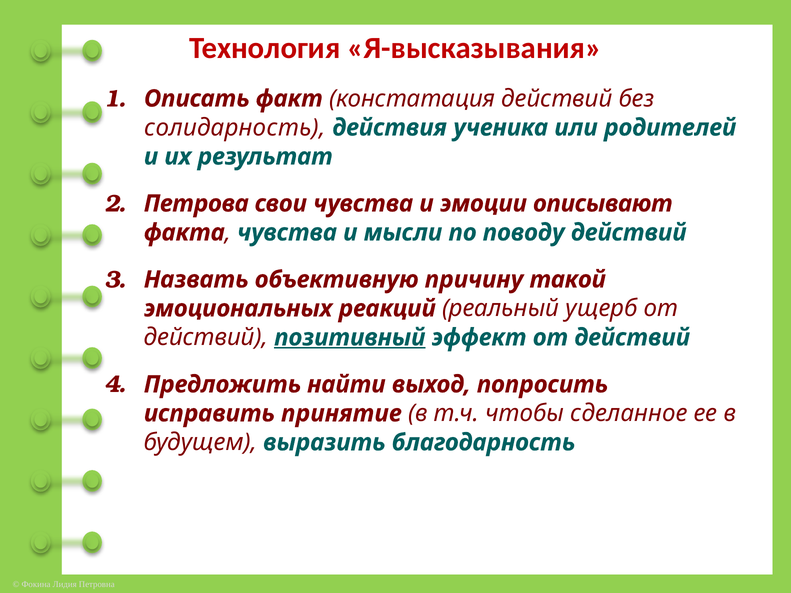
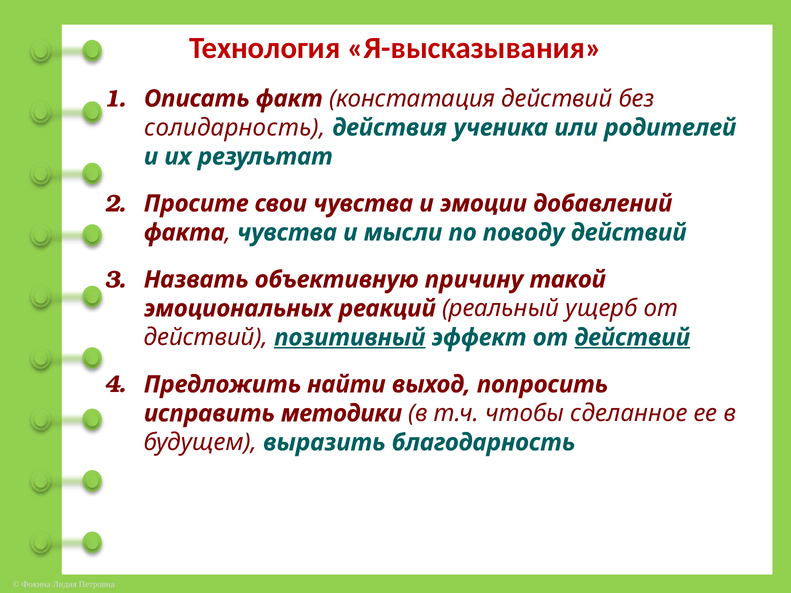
Петрова: Петрова -> Просите (196, 204)
описывают: описывают -> добавлений (603, 204)
действий underline: none -> present (632, 338)
принятие: принятие -> методики (342, 414)
